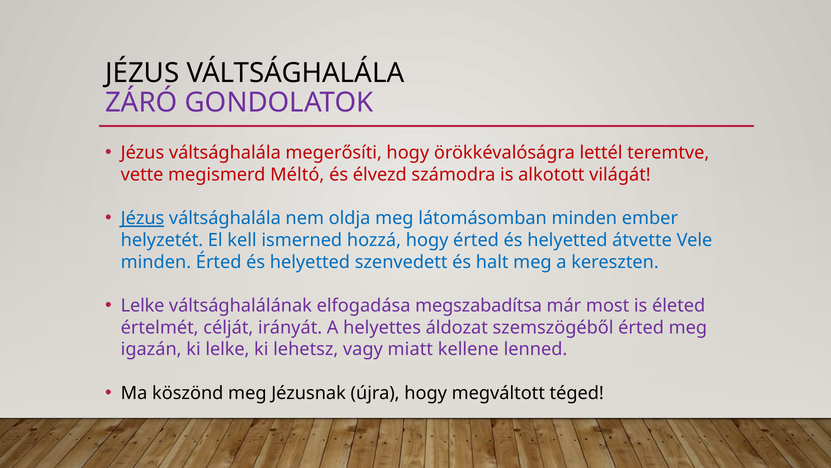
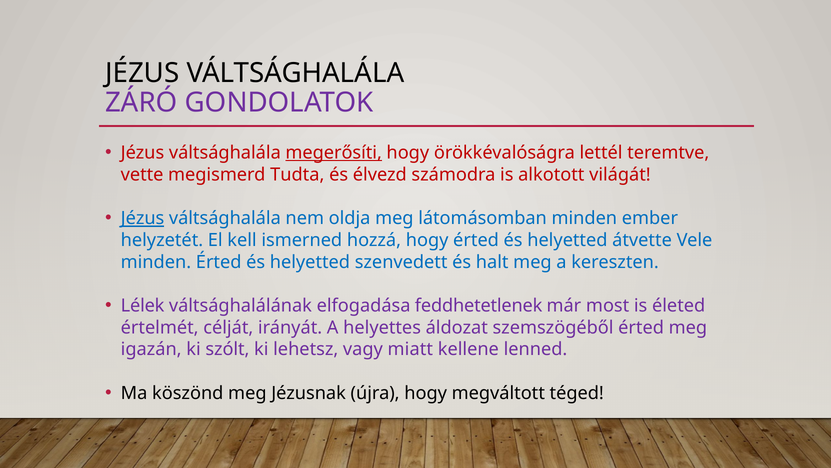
megerősíti underline: none -> present (334, 153)
Méltó: Méltó -> Tudta (297, 174)
Lelke: Lelke -> Lélek (143, 305)
megszabadítsa: megszabadítsa -> feddhetetlenek (479, 305)
ki lelke: lelke -> szólt (227, 349)
